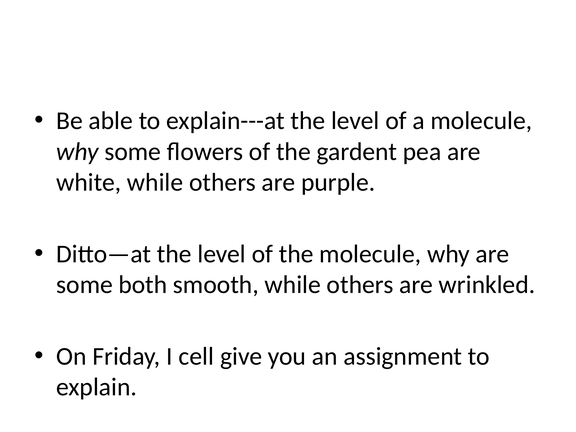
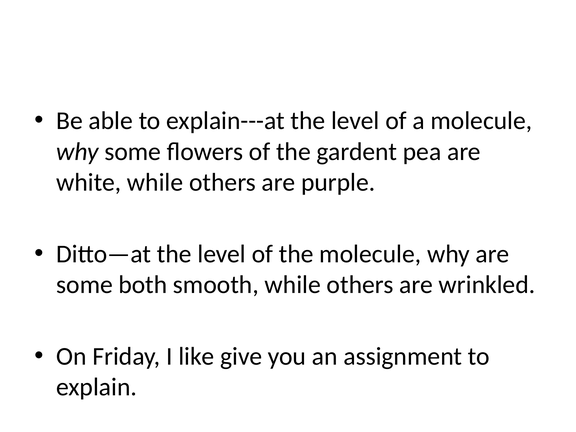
cell: cell -> like (196, 356)
